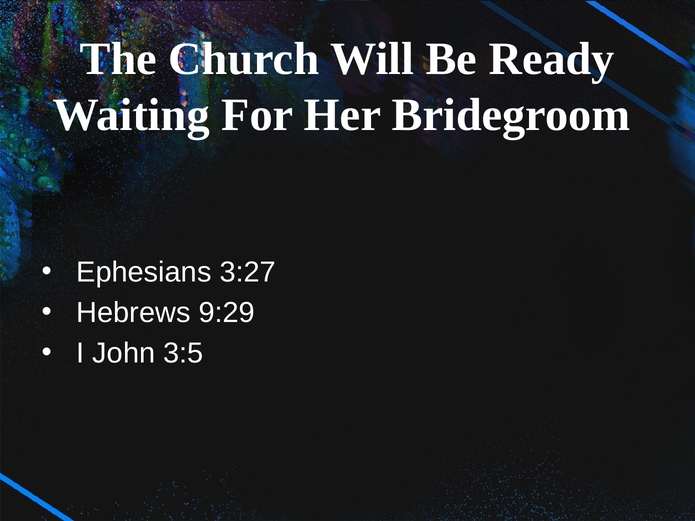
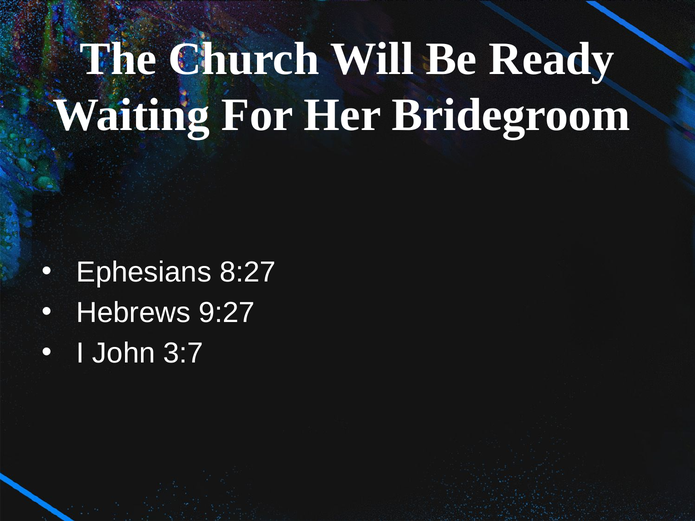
3:27: 3:27 -> 8:27 (248, 272)
9:29: 9:29 -> 9:27 (227, 313)
3:5: 3:5 -> 3:7 (183, 353)
